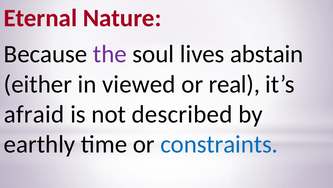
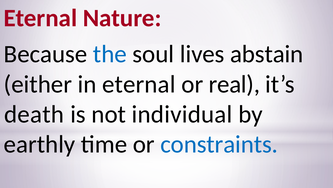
the colour: purple -> blue (110, 54)
in viewed: viewed -> eternal (139, 84)
afraid: afraid -> death (34, 114)
described: described -> individual (182, 114)
